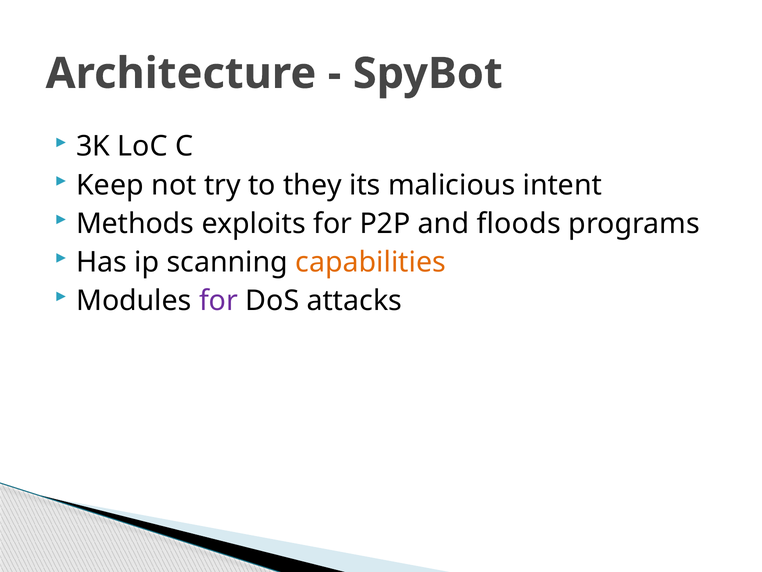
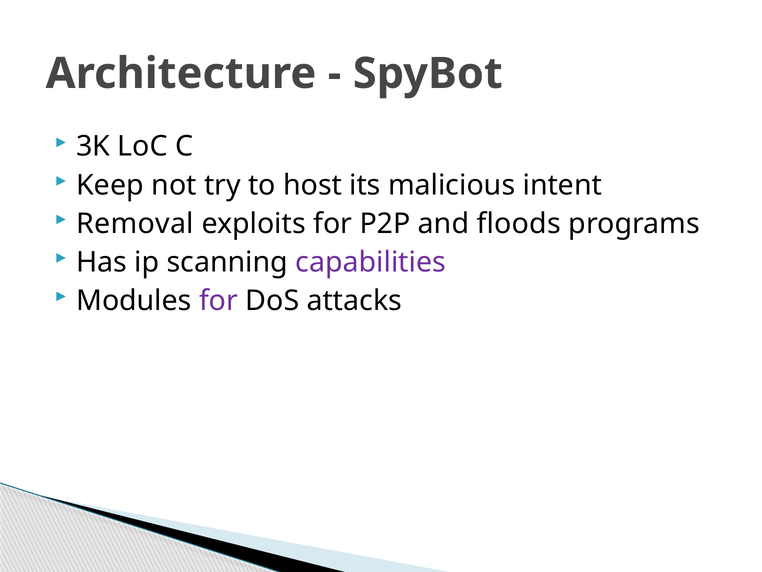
they: they -> host (313, 185)
Methods: Methods -> Removal (135, 223)
capabilities colour: orange -> purple (371, 262)
